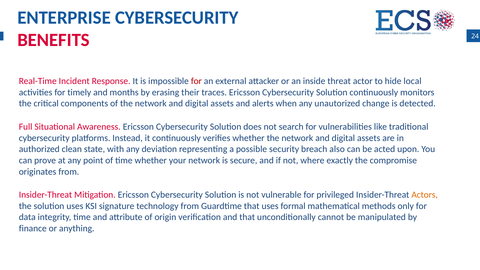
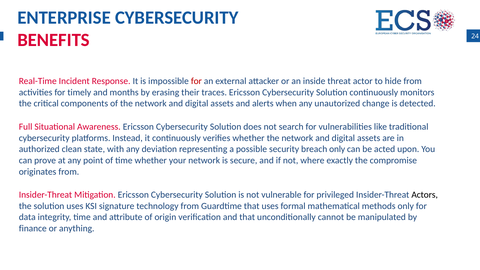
hide local: local -> from (413, 81)
breach also: also -> only (337, 149)
Actors colour: orange -> black (425, 195)
